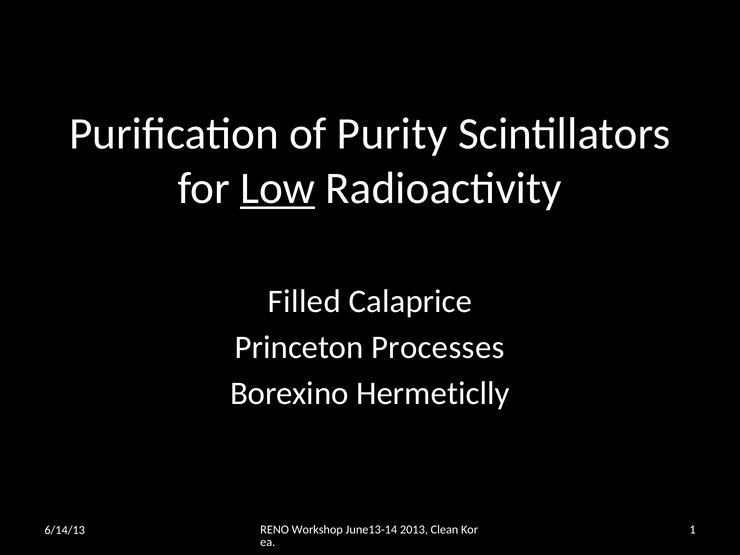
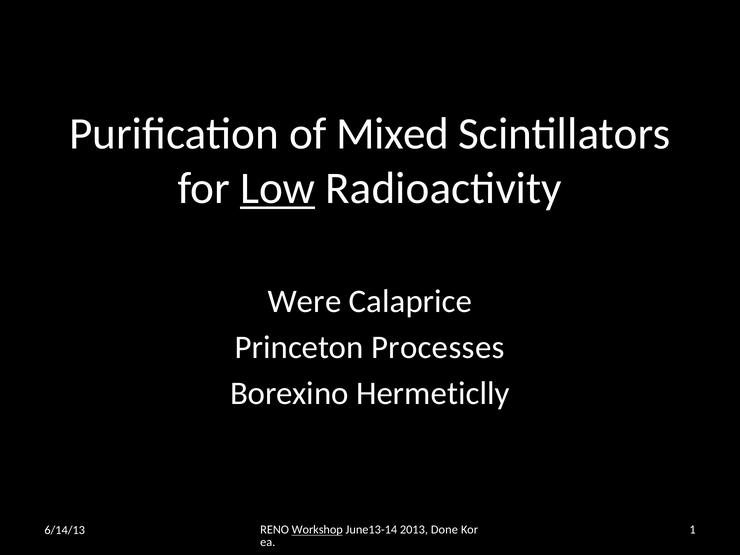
Purity: Purity -> Mixed (393, 134)
Filled: Filled -> Were (304, 301)
Workshop underline: none -> present (317, 530)
Clean: Clean -> Done (444, 530)
